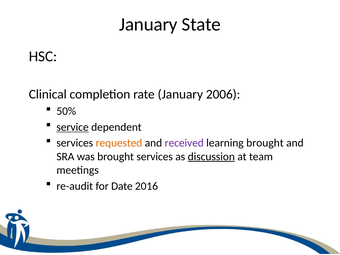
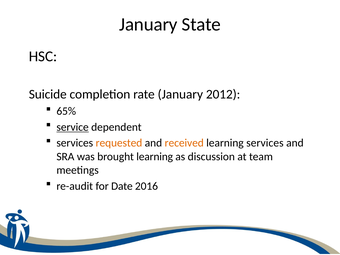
Clinical: Clinical -> Suicide (48, 94)
2006: 2006 -> 2012 (223, 94)
50%: 50% -> 65% (66, 111)
received colour: purple -> orange (184, 143)
learning brought: brought -> services (265, 143)
brought services: services -> learning (155, 157)
discussion underline: present -> none (211, 157)
